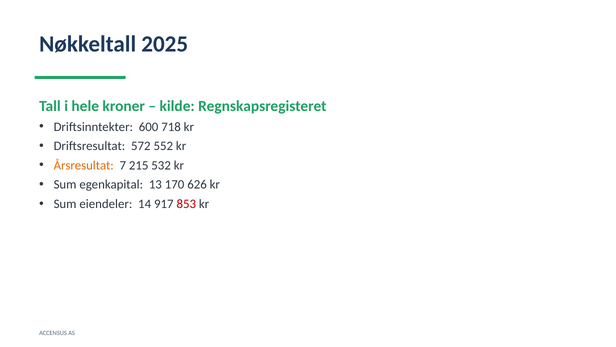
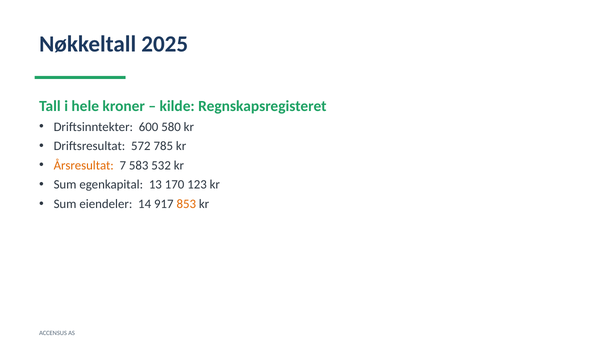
718: 718 -> 580 (171, 127)
552: 552 -> 785 (163, 146)
215: 215 -> 583 (139, 165)
626: 626 -> 123 (197, 184)
853 colour: red -> orange (186, 204)
